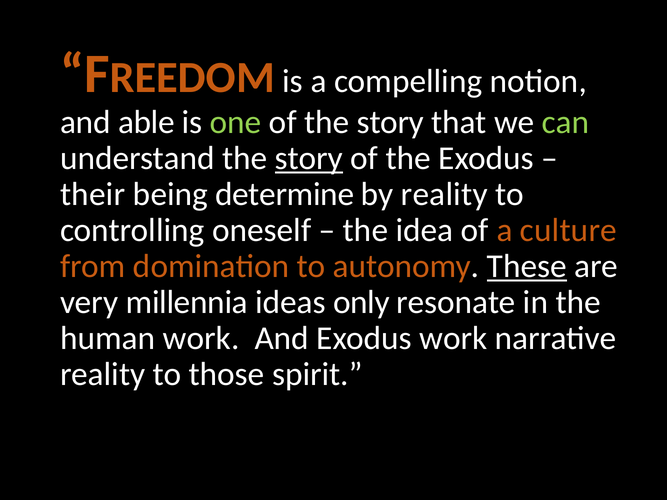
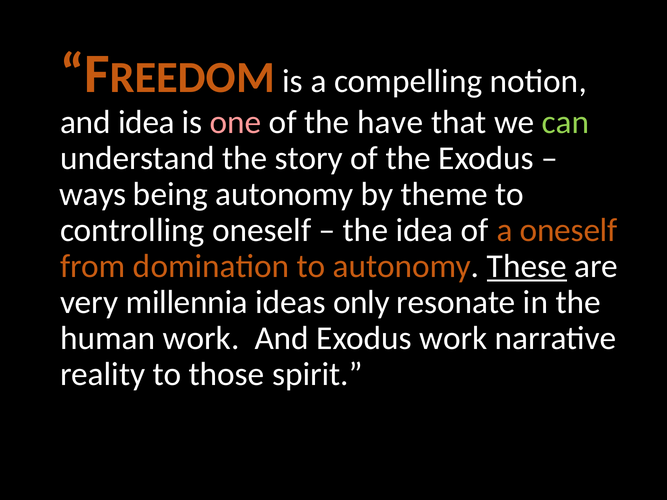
and able: able -> idea (146, 122)
one colour: light green -> pink (236, 122)
of the story: story -> have (390, 122)
story underline: present -> none (309, 158)
their: their -> ways (93, 194)
being determine: determine -> autonomy (284, 194)
by reality: reality -> theme (444, 194)
a culture: culture -> oneself (569, 230)
